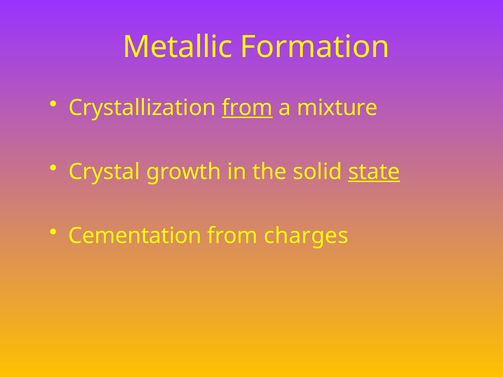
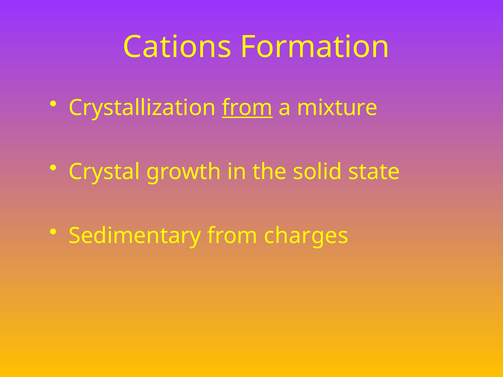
Metallic: Metallic -> Cations (177, 47)
state underline: present -> none (374, 172)
Cementation: Cementation -> Sedimentary (135, 236)
